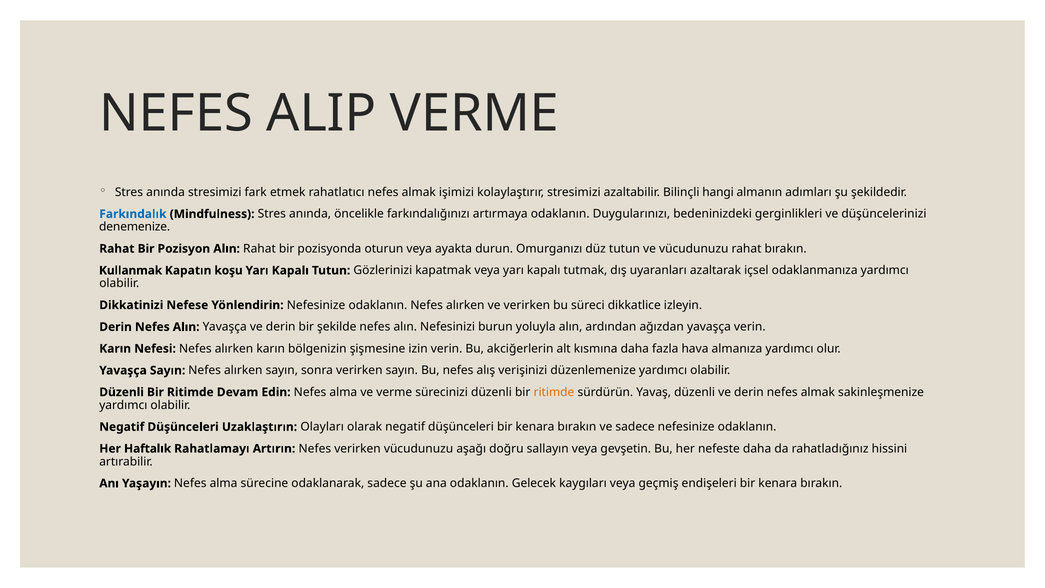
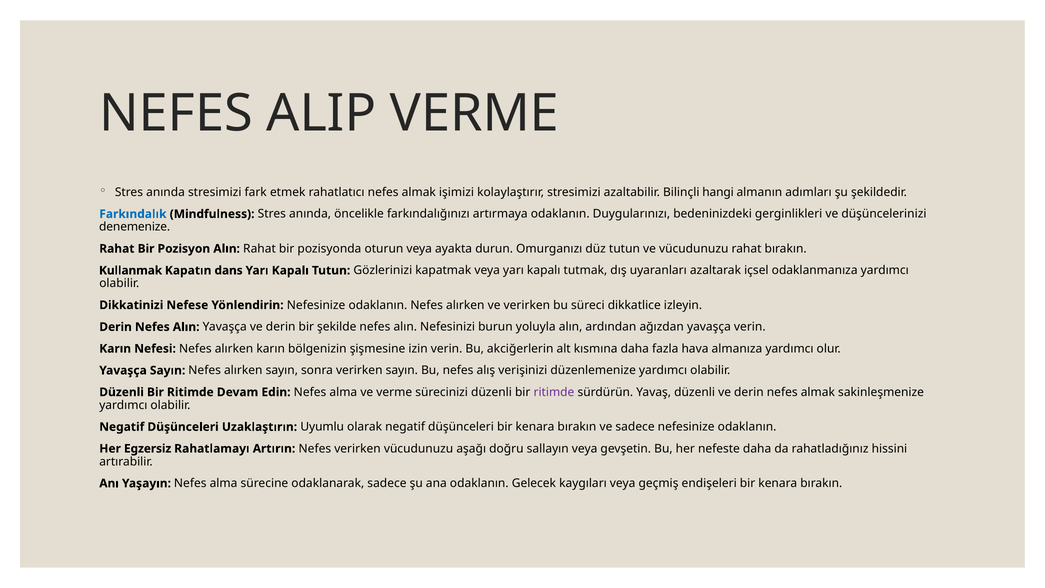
koşu: koşu -> dans (229, 270)
ritimde colour: orange -> purple (554, 392)
Olayları: Olayları -> Uyumlu (322, 427)
Haftalık: Haftalık -> Egzersiz (148, 449)
